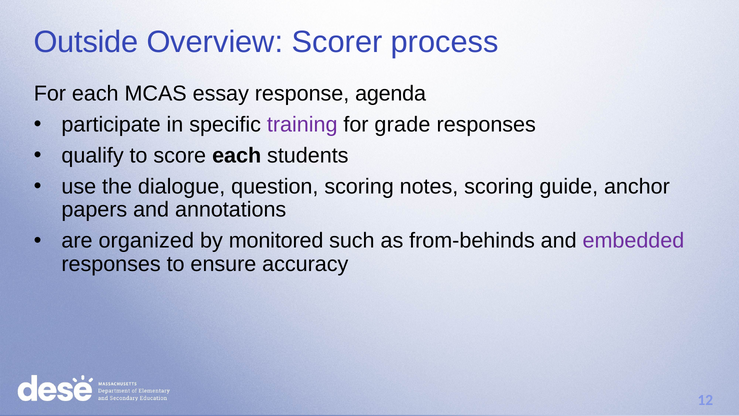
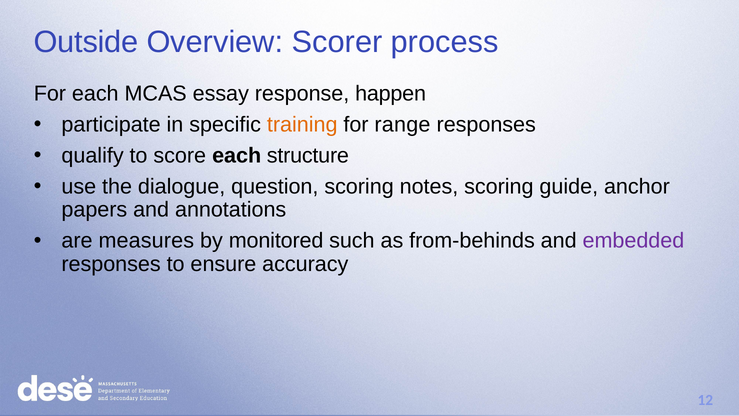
agenda: agenda -> happen (391, 94)
training colour: purple -> orange (302, 125)
grade: grade -> range (402, 125)
students: students -> structure (308, 156)
organized: organized -> measures (146, 241)
